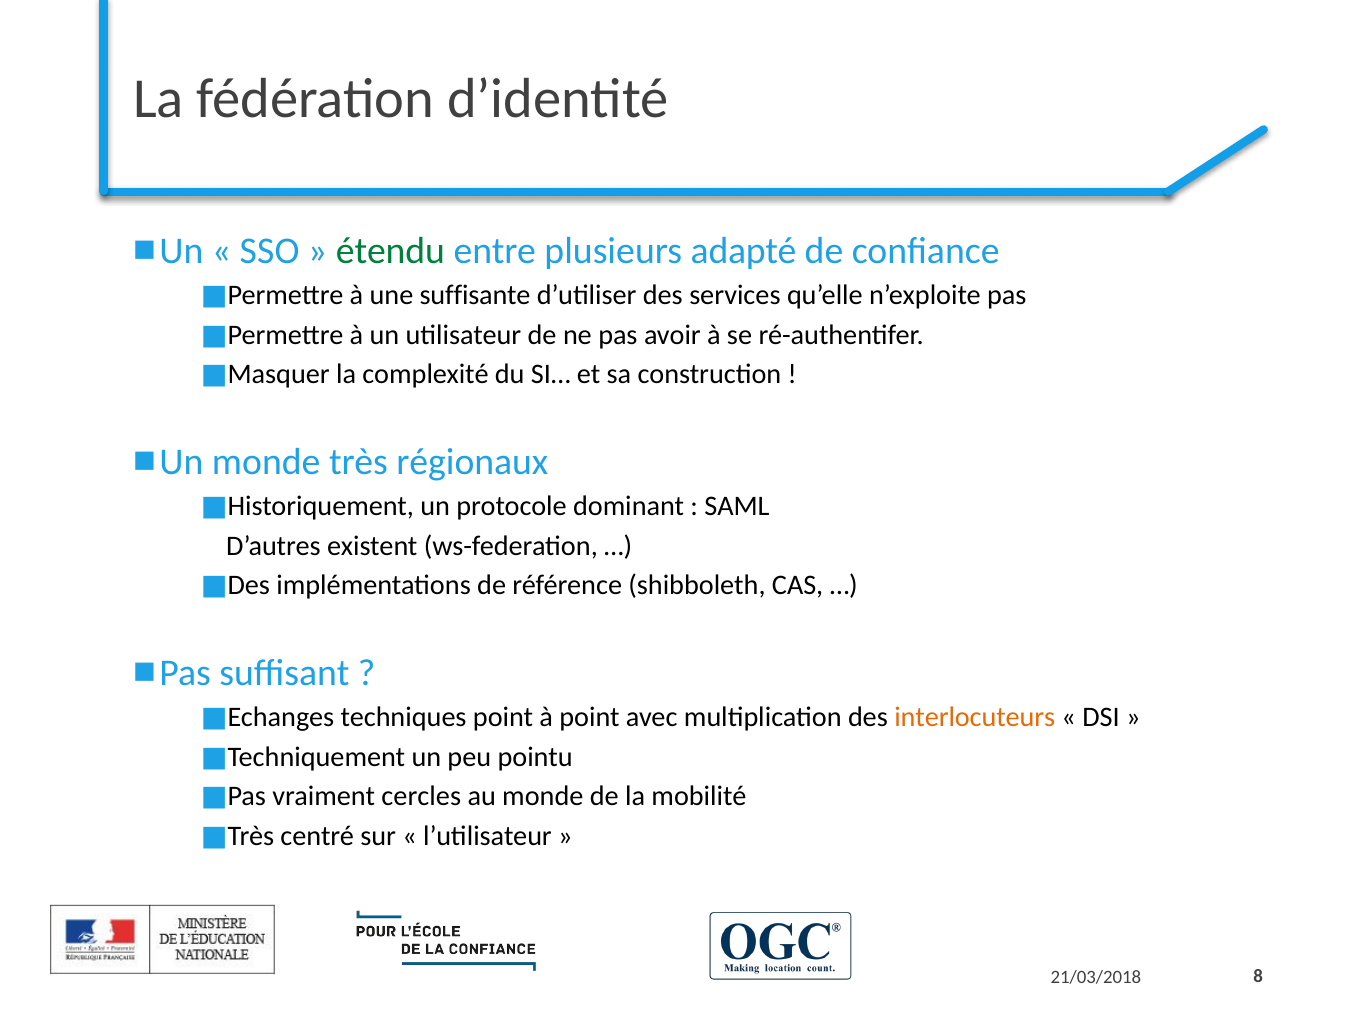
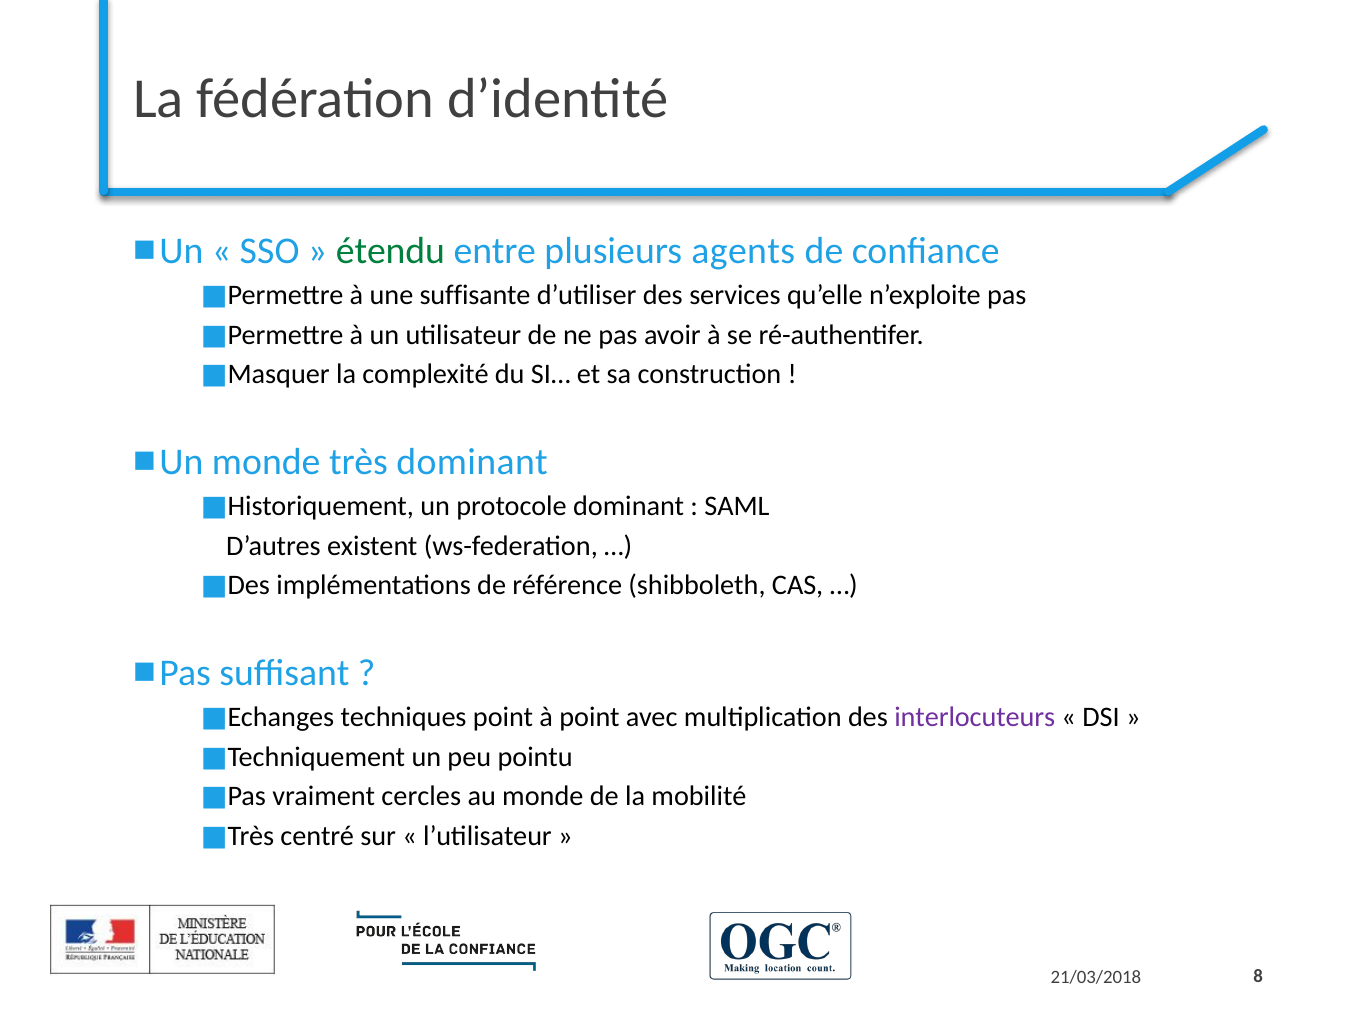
adapté: adapté -> agents (743, 251)
très régionaux: régionaux -> dominant (472, 462)
interlocuteurs colour: orange -> purple (975, 718)
